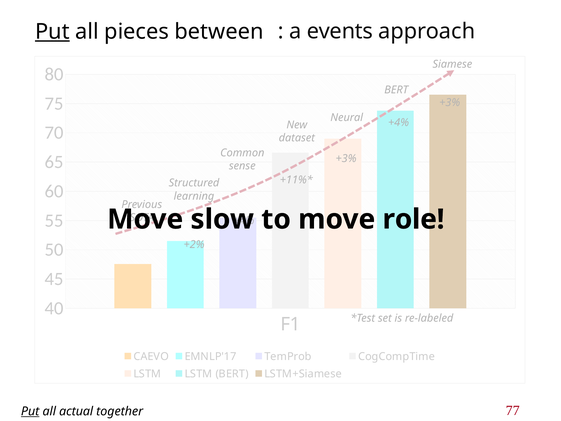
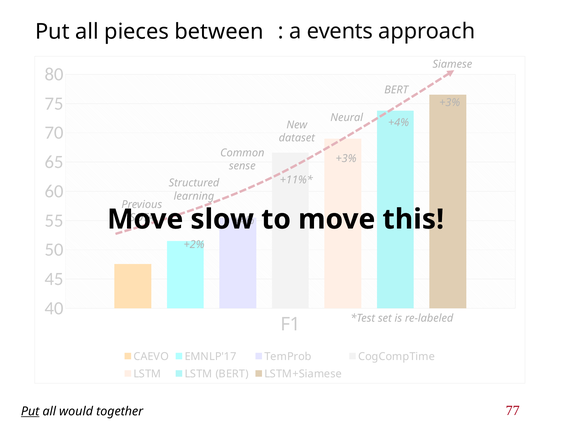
Put underline: present -> none (52, 32)
role: role -> this (413, 219)
actual: actual -> would (76, 411)
